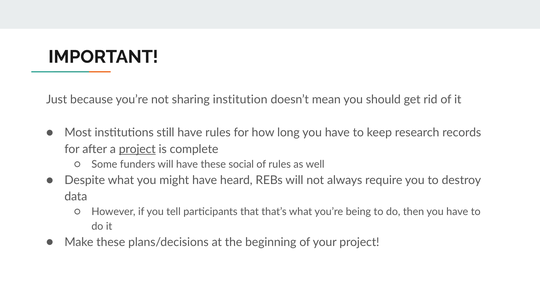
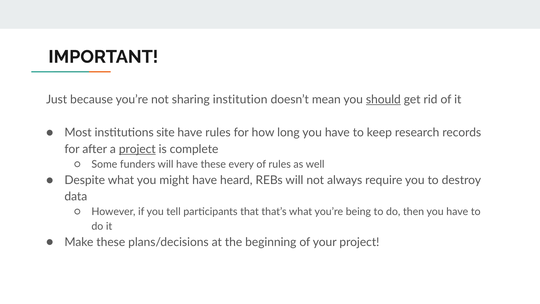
should underline: none -> present (383, 100)
still: still -> site (165, 133)
social: social -> every (241, 164)
